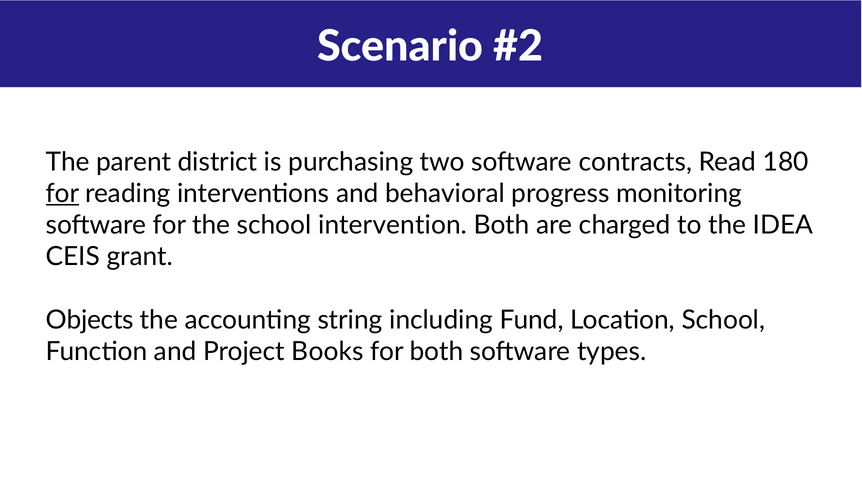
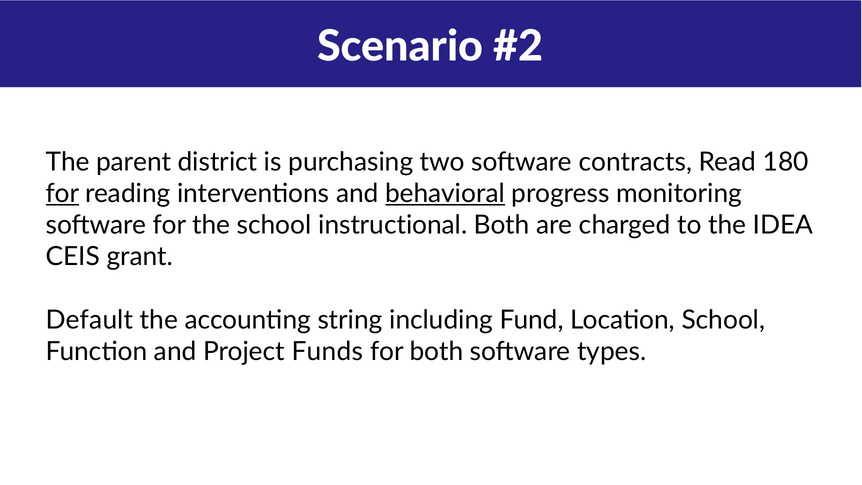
behavioral underline: none -> present (445, 193)
intervention: intervention -> instructional (393, 225)
Objects: Objects -> Default (89, 320)
Books: Books -> Funds (327, 351)
